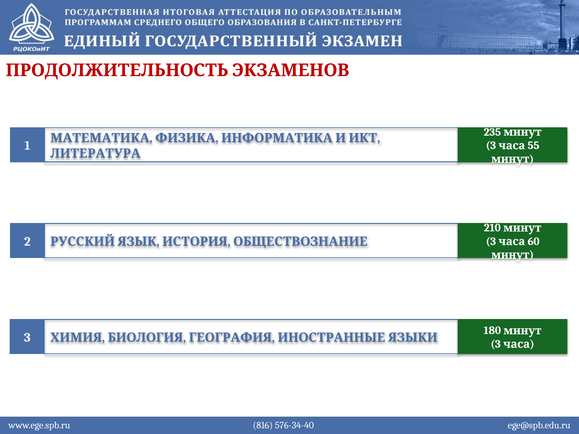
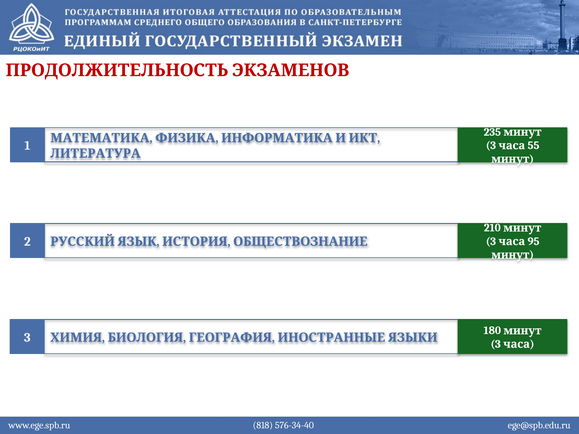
60: 60 -> 95 (534, 242)
816: 816 -> 818 (263, 426)
